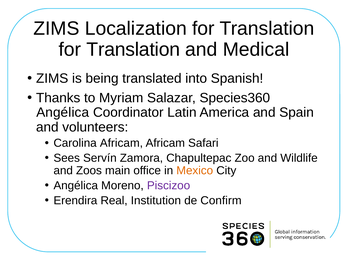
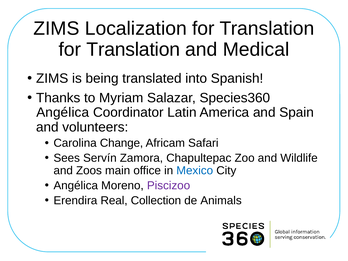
Carolina Africam: Africam -> Change (122, 143)
Mexico colour: orange -> blue (195, 171)
Institution: Institution -> Collection (156, 200)
Confirm: Confirm -> Animals (221, 200)
